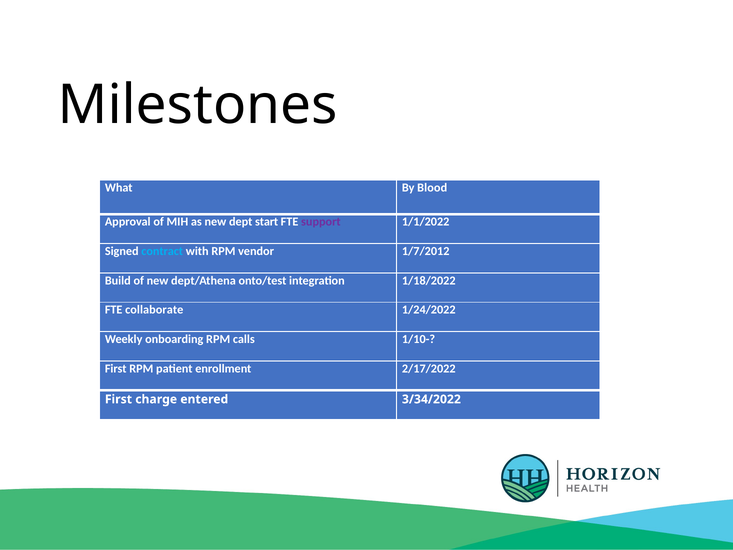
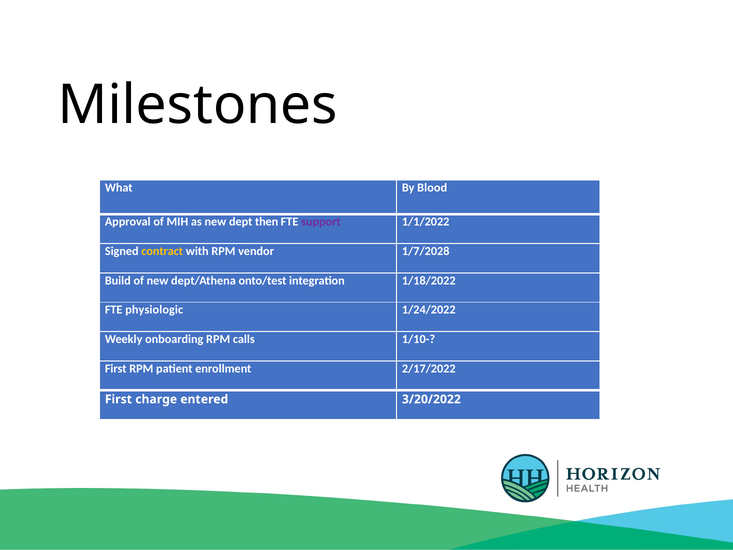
start: start -> then (267, 222)
contract colour: light blue -> yellow (162, 251)
1/7/2012: 1/7/2012 -> 1/7/2028 (426, 251)
collaborate: collaborate -> physiologic (154, 310)
3/34/2022: 3/34/2022 -> 3/20/2022 (431, 399)
